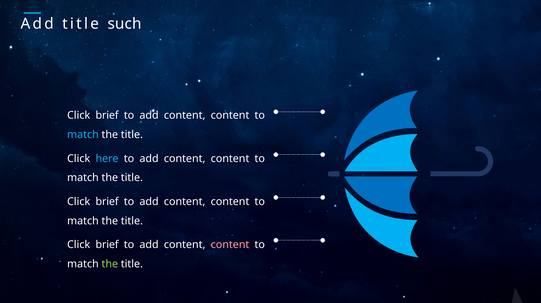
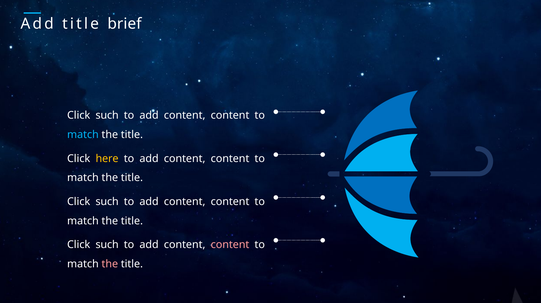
such: such -> brief (124, 24)
brief: brief -> such (107, 115)
here colour: light blue -> yellow (107, 158)
brief: brief -> such (107, 202)
brief: brief -> such (107, 245)
the colour: light green -> pink (110, 264)
